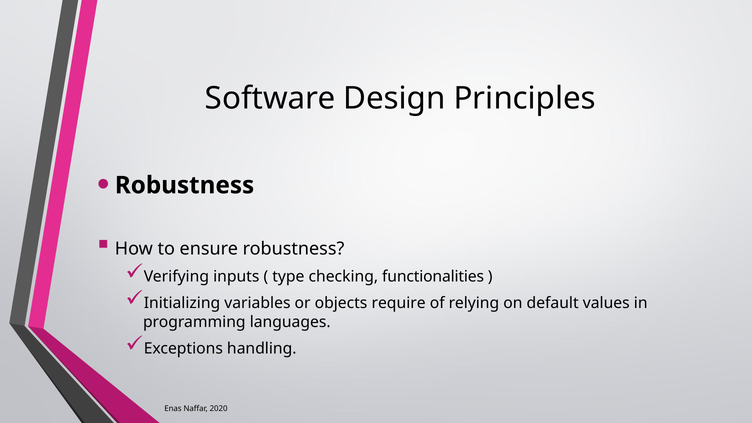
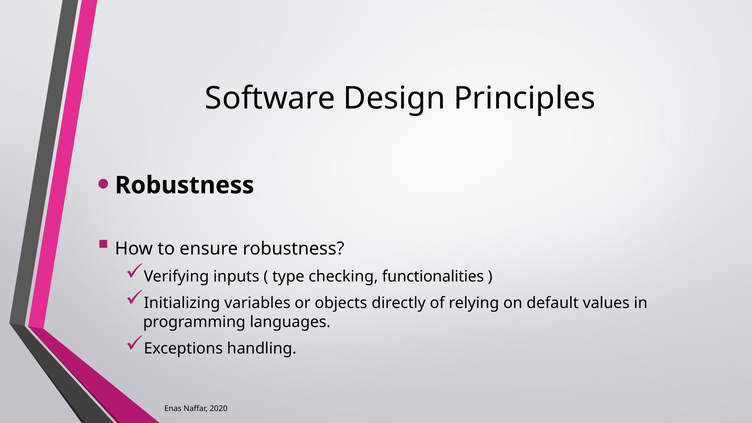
require: require -> directly (399, 303)
